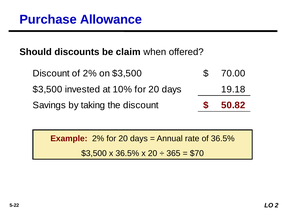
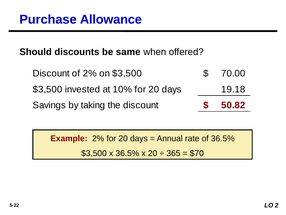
claim: claim -> same (128, 52)
